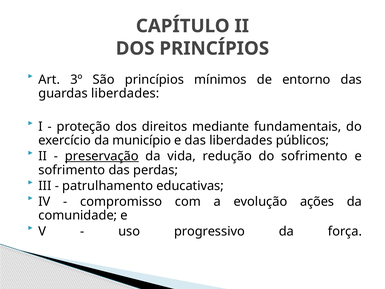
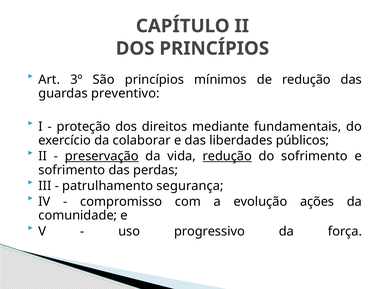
de entorno: entorno -> redução (306, 80)
guardas liberdades: liberdades -> preventivo (125, 93)
município: município -> colaborar (142, 140)
redução underline: none -> present (227, 156)
educativas: educativas -> segurança (190, 186)
